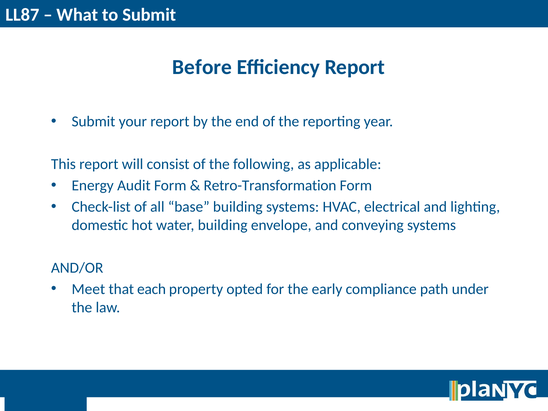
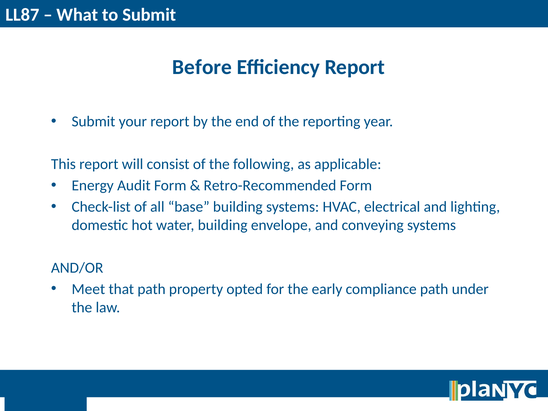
Retro-Transformation: Retro-Transformation -> Retro-Recommended (270, 186)
that each: each -> path (152, 289)
